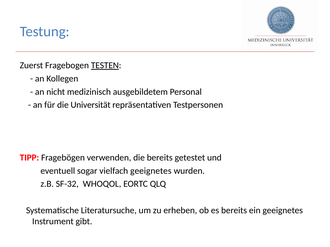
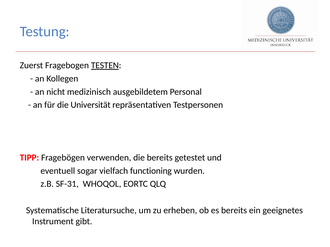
vielfach geeignetes: geeignetes -> functioning (151, 171)
SF-32: SF-32 -> SF-31 (67, 184)
